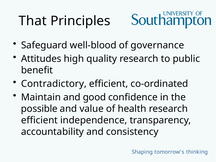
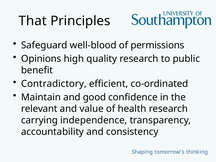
governance: governance -> permissions (157, 45)
Attitudes: Attitudes -> Opinions (41, 59)
possible: possible -> relevant (39, 109)
efficient: efficient -> carrying (39, 120)
